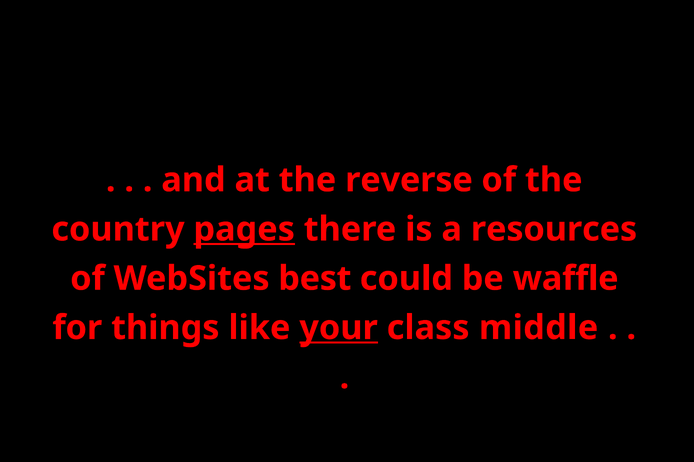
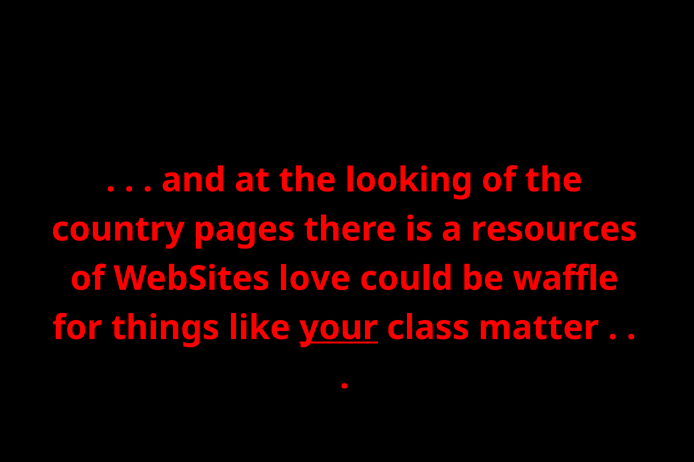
reverse: reverse -> looking (409, 180)
pages underline: present -> none (244, 230)
best: best -> love (315, 279)
middle: middle -> matter (539, 328)
